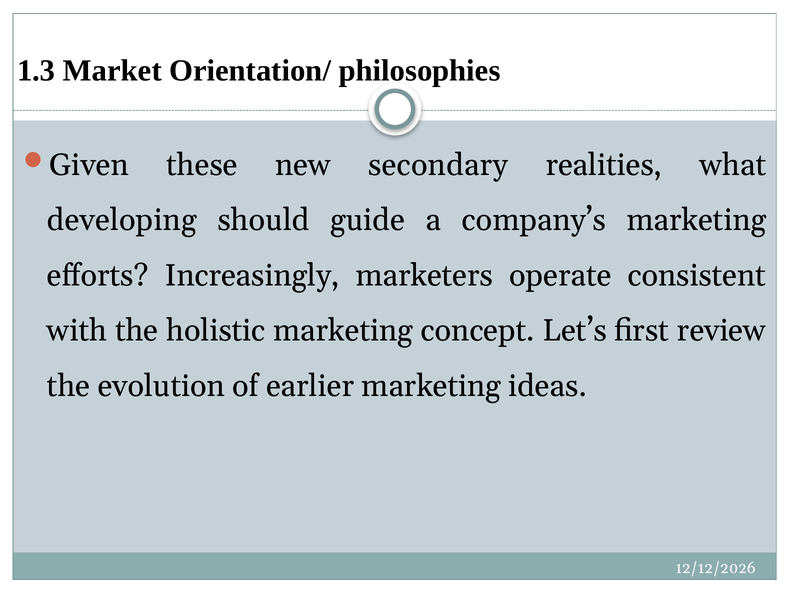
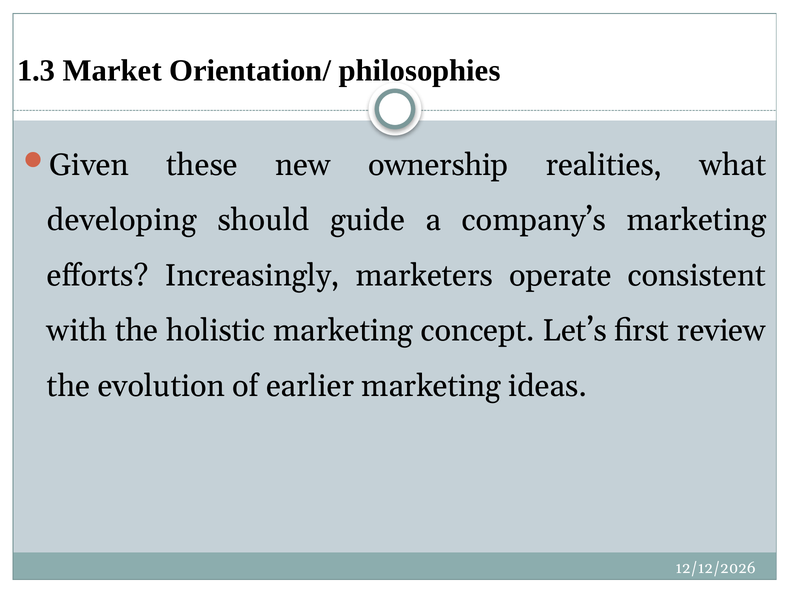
secondary: secondary -> ownership (438, 165)
